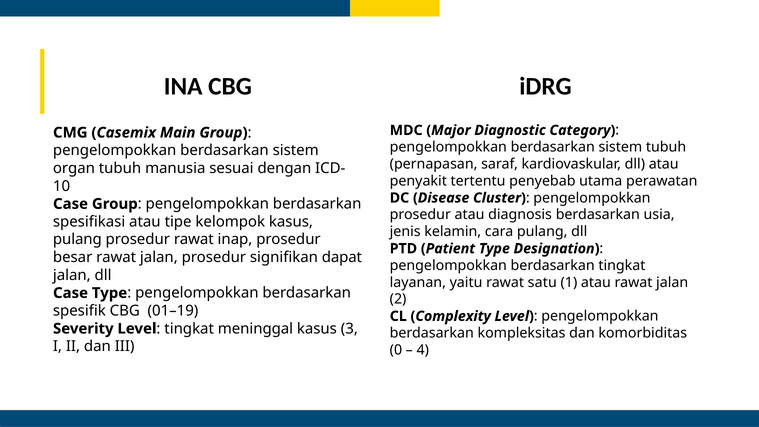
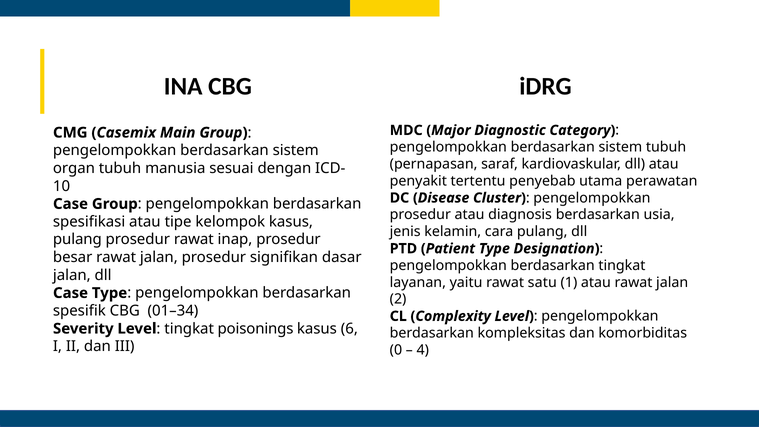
dapat: dapat -> dasar (342, 257)
01–19: 01–19 -> 01–34 (173, 311)
meninggal: meninggal -> poisonings (256, 329)
3: 3 -> 6 (349, 329)
